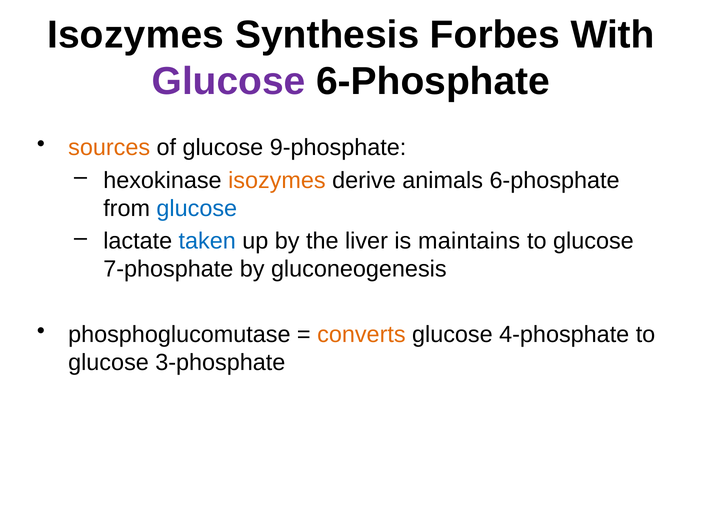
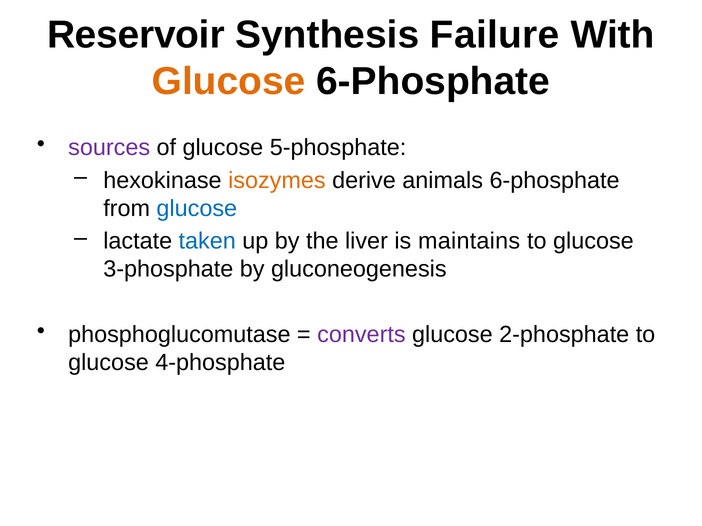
Isozymes: Isozymes -> Reservoir (136, 35)
Forbes: Forbes -> Failure (495, 35)
Glucose colour: purple -> orange (229, 82)
sources colour: orange -> purple (109, 148)
9-phosphate: 9-phosphate -> 5-phosphate (338, 148)
7-phosphate: 7-phosphate -> 3-phosphate (168, 270)
converts colour: orange -> purple (361, 335)
4-phosphate: 4-phosphate -> 2-phosphate (564, 335)
3-phosphate: 3-phosphate -> 4-phosphate (220, 363)
